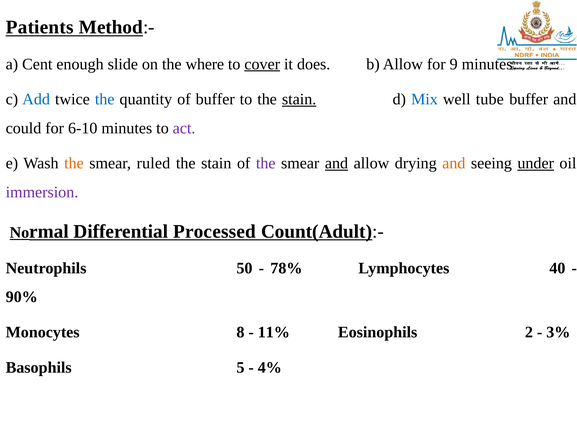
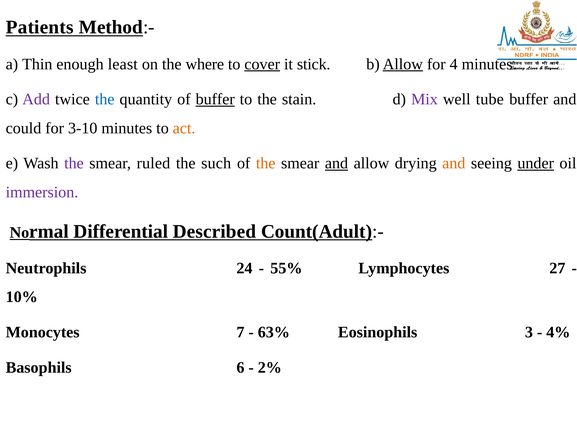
Cent: Cent -> Thin (37, 64)
slide: slide -> least (123, 64)
does: does -> stick (314, 64)
Allow underline: none -> present (403, 64)
9: 9 -> 4 (454, 64)
Add colour: blue -> purple (36, 99)
buffer underline: none -> present (215, 99)
stain underline: present -> none (299, 99)
Mix colour: blue -> purple (424, 99)
6-10: 6-10 -> 3-10 (83, 128)
act colour: purple -> orange (184, 128)
the colour: orange -> purple (74, 164)
stain: stain -> such (216, 164)
the colour: purple -> orange (266, 164)
Processed: Processed -> Described (215, 232)
50: 50 -> 24 (244, 269)
78%: 78% -> 55% (286, 269)
40: 40 -> 27 (557, 269)
90%: 90% -> 10% (22, 298)
8: 8 -> 7 (240, 333)
11%: 11% -> 63% (274, 333)
2: 2 -> 3 (529, 333)
3%: 3% -> 4% (558, 333)
5: 5 -> 6 (240, 368)
4%: 4% -> 2% (270, 368)
